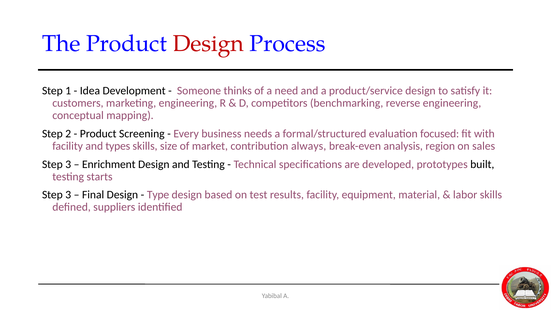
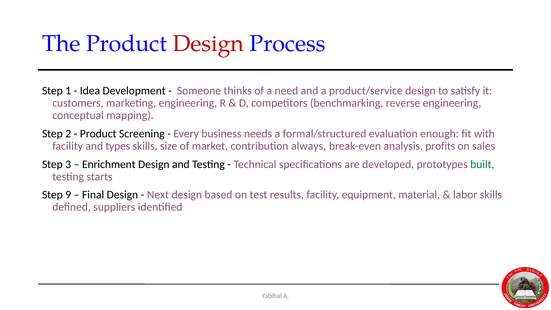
focused: focused -> enough (440, 134)
region: region -> profits (440, 146)
built colour: black -> green (482, 164)
3: 3 -> 9 (68, 195)
Type: Type -> Next (158, 195)
